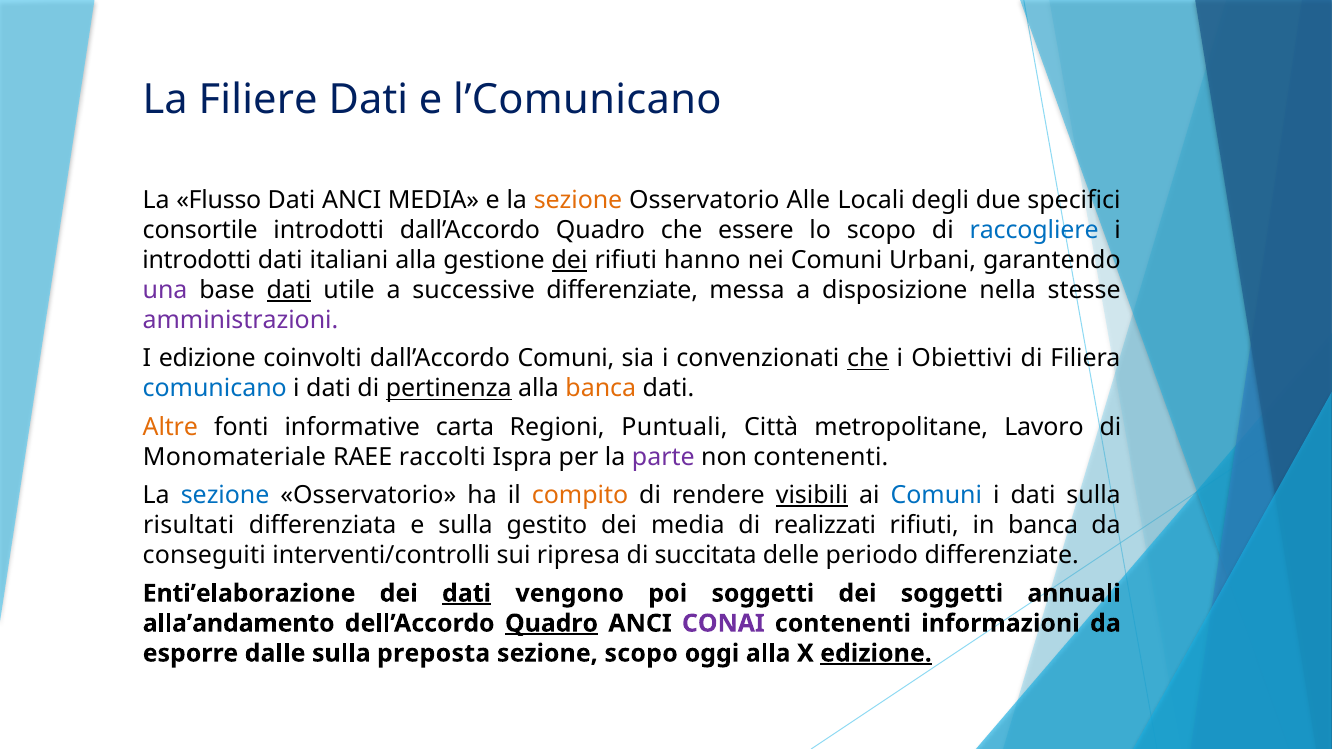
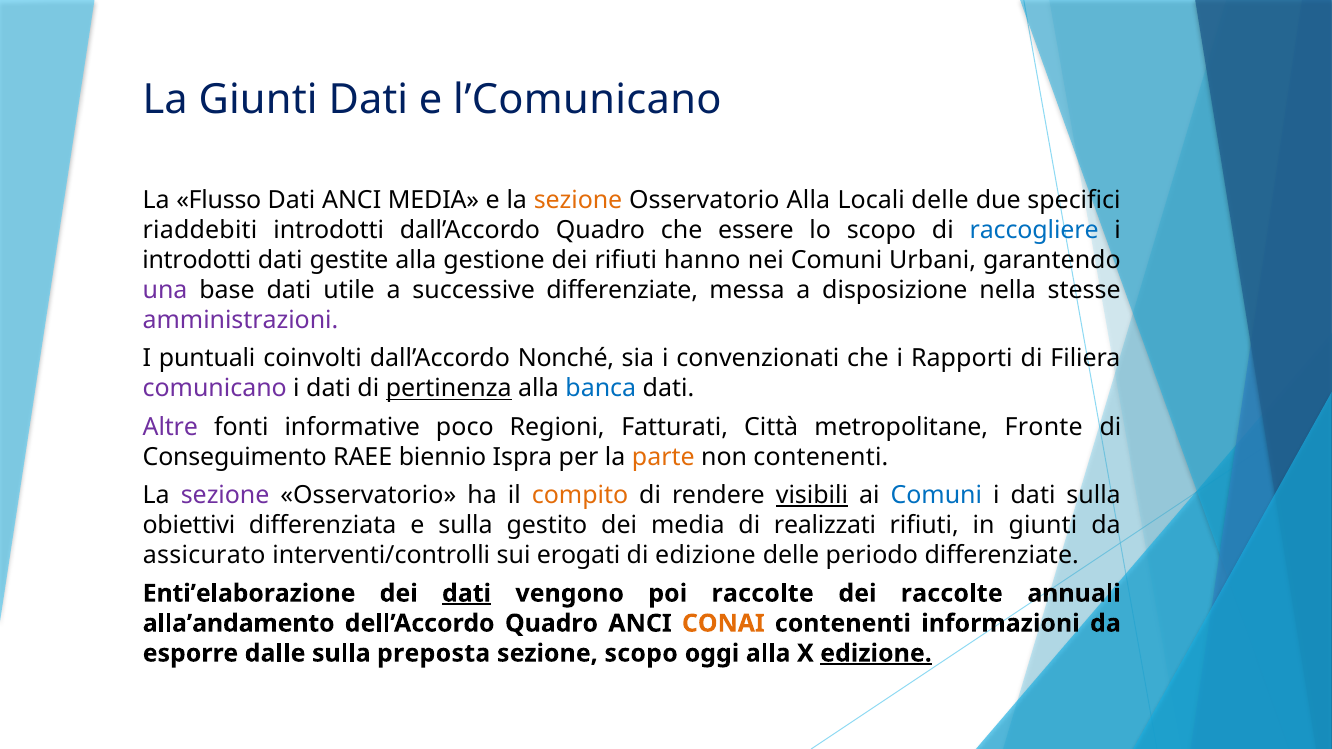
La Filiere: Filiere -> Giunti (258, 100)
Osservatorio Alle: Alle -> Alla (808, 201)
Locali degli: degli -> delle (940, 201)
consortile: consortile -> riaddebiti (200, 231)
italiani: italiani -> gestite (349, 261)
dei underline: present -> none (570, 261)
dati underline: present -> none (289, 291)
I edizione: edizione -> puntuali (207, 359)
dall’Accordo Comuni: Comuni -> Nonché (566, 359)
che underline: present -> none (868, 359)
Obiettivi: Obiettivi -> Rapporti (962, 359)
comunicano colour: blue -> purple (215, 389)
banca colour: orange -> blue (601, 389)
Altre colour: orange -> purple (170, 427)
carta: carta -> poco (465, 427)
Puntuali: Puntuali -> Fatturati (675, 427)
Lavoro: Lavoro -> Fronte (1044, 427)
Monomateriale: Monomateriale -> Conseguimento (235, 457)
raccolti: raccolti -> biennio (443, 457)
parte colour: purple -> orange (663, 457)
sezione colour: blue -> purple (225, 495)
risultati: risultati -> obiettivi (189, 525)
in banca: banca -> giunti (1043, 525)
conseguiti: conseguiti -> assicurato (204, 555)
ripresa: ripresa -> erogati (579, 555)
di succitata: succitata -> edizione (705, 555)
poi soggetti: soggetti -> raccolte (763, 594)
dei soggetti: soggetti -> raccolte (952, 594)
Quadro underline: present -> none (552, 624)
CONAI colour: purple -> orange (723, 624)
